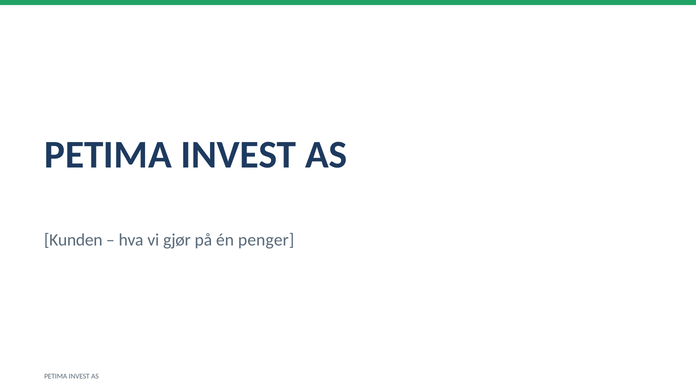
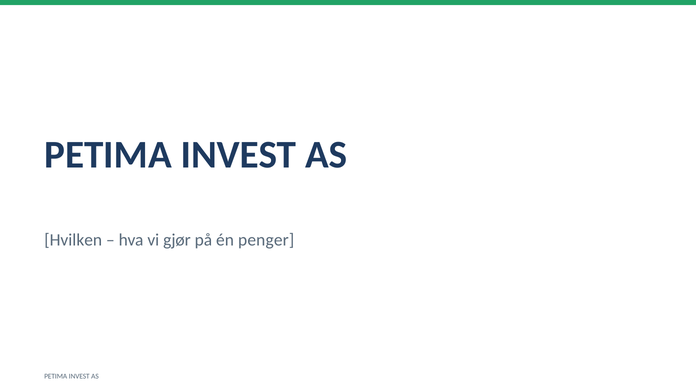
Kunden: Kunden -> Hvilken (73, 240)
